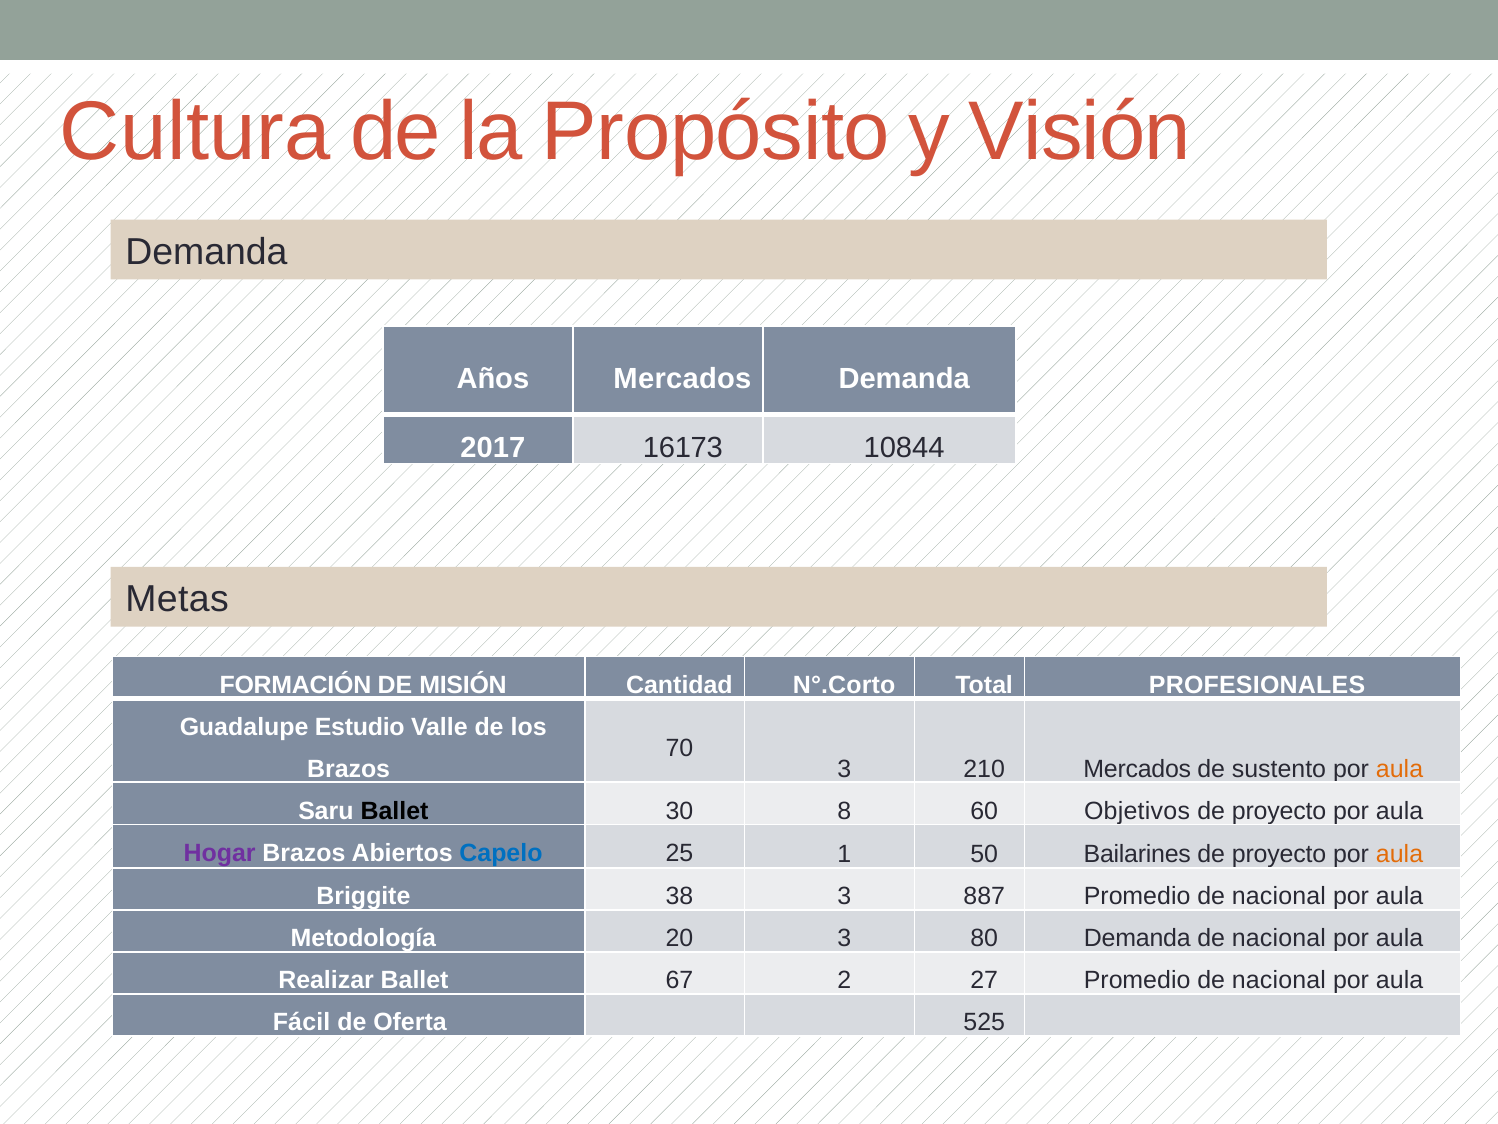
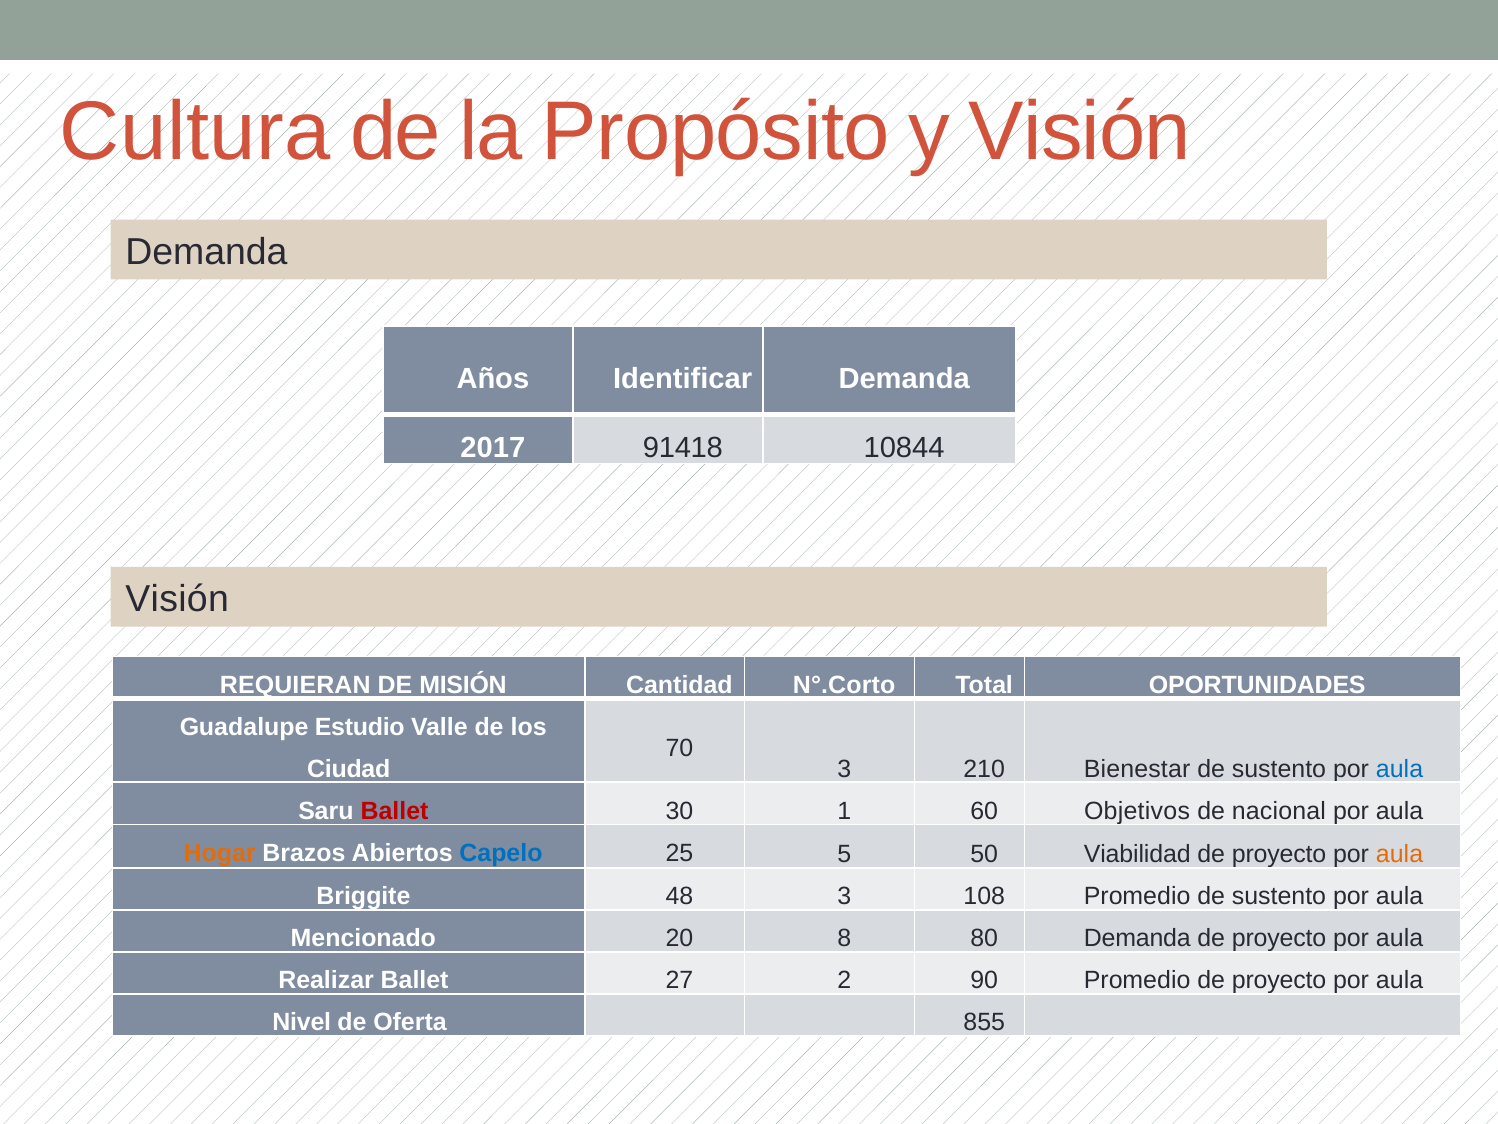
Años Mercados: Mercados -> Identificar (683, 379)
16173: 16173 -> 91418 (683, 447)
Metas: Metas -> Visión (177, 599)
FORMACIÓN: FORMACIÓN -> REQUIERAN (295, 685)
PROFESIONALES: PROFESIONALES -> OPORTUNIDADES (1257, 685)
Brazos: Brazos -> Ciudad (349, 768)
210 Mercados: Mercados -> Bienestar (1137, 769)
aula colour: orange -> blue (1400, 769)
Ballet colour: black -> red (395, 810)
8: 8 -> 1 (844, 811)
proyecto: proyecto -> nacional (1279, 811)
Hogar colour: purple -> orange (220, 853)
1: 1 -> 5 (844, 854)
Bailarines: Bailarines -> Viabilidad (1137, 854)
38: 38 -> 48 (679, 896)
887: 887 -> 108 (984, 896)
nacional: nacional -> sustento (1279, 896)
Metodología: Metodología -> Mencionado (363, 938)
20 3: 3 -> 8 (844, 938)
nacional: nacional -> proyecto (1279, 938)
67: 67 -> 27 (679, 980)
27: 27 -> 90 (984, 980)
nacional: nacional -> proyecto (1279, 980)
Fácil: Fácil -> Nivel (302, 1022)
525: 525 -> 855 (984, 1022)
